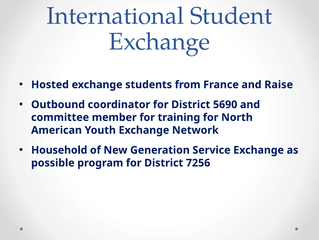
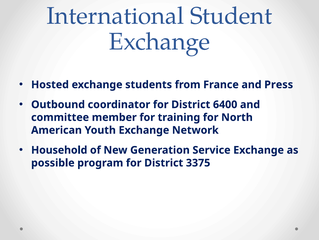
Raise: Raise -> Press (279, 84)
5690: 5690 -> 6400 (225, 104)
7256: 7256 -> 3375 (198, 162)
